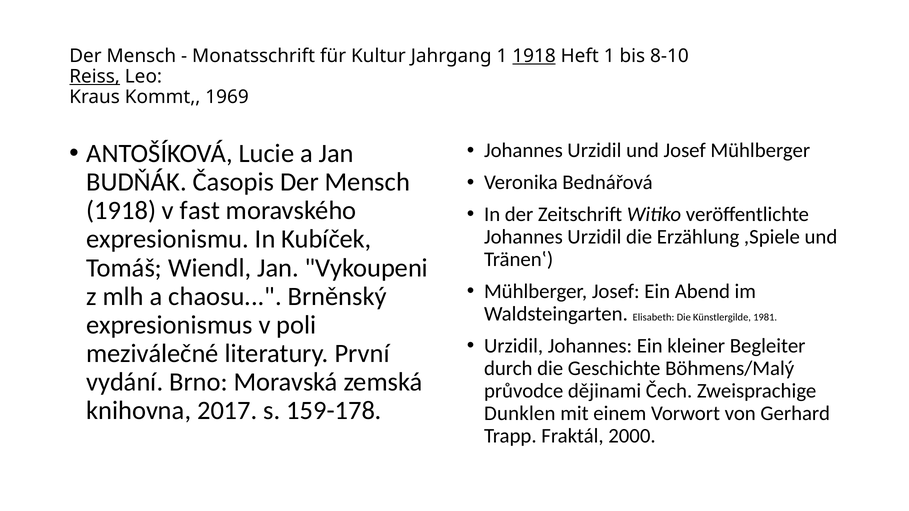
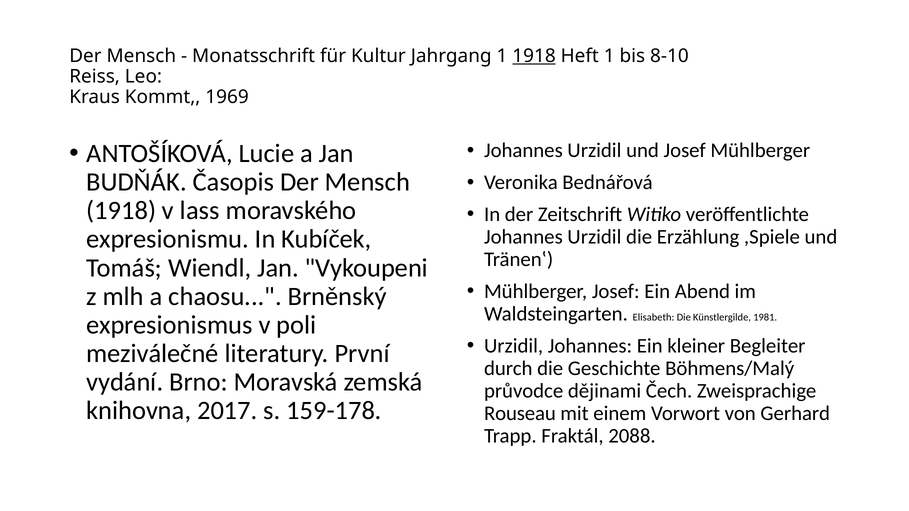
Reiss underline: present -> none (95, 77)
fast: fast -> lass (200, 211)
Dunklen: Dunklen -> Rouseau (520, 413)
2000: 2000 -> 2088 (632, 436)
